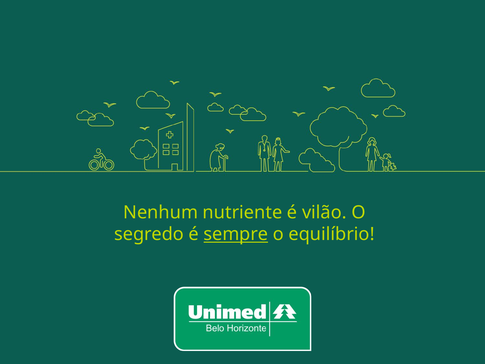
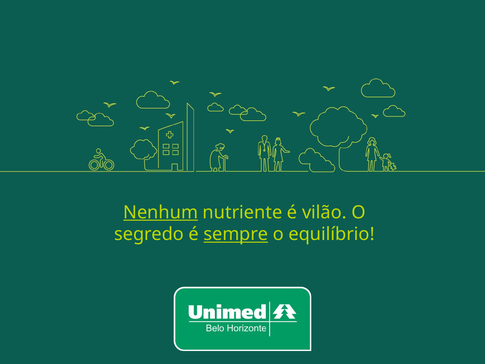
Nenhum underline: none -> present (161, 212)
